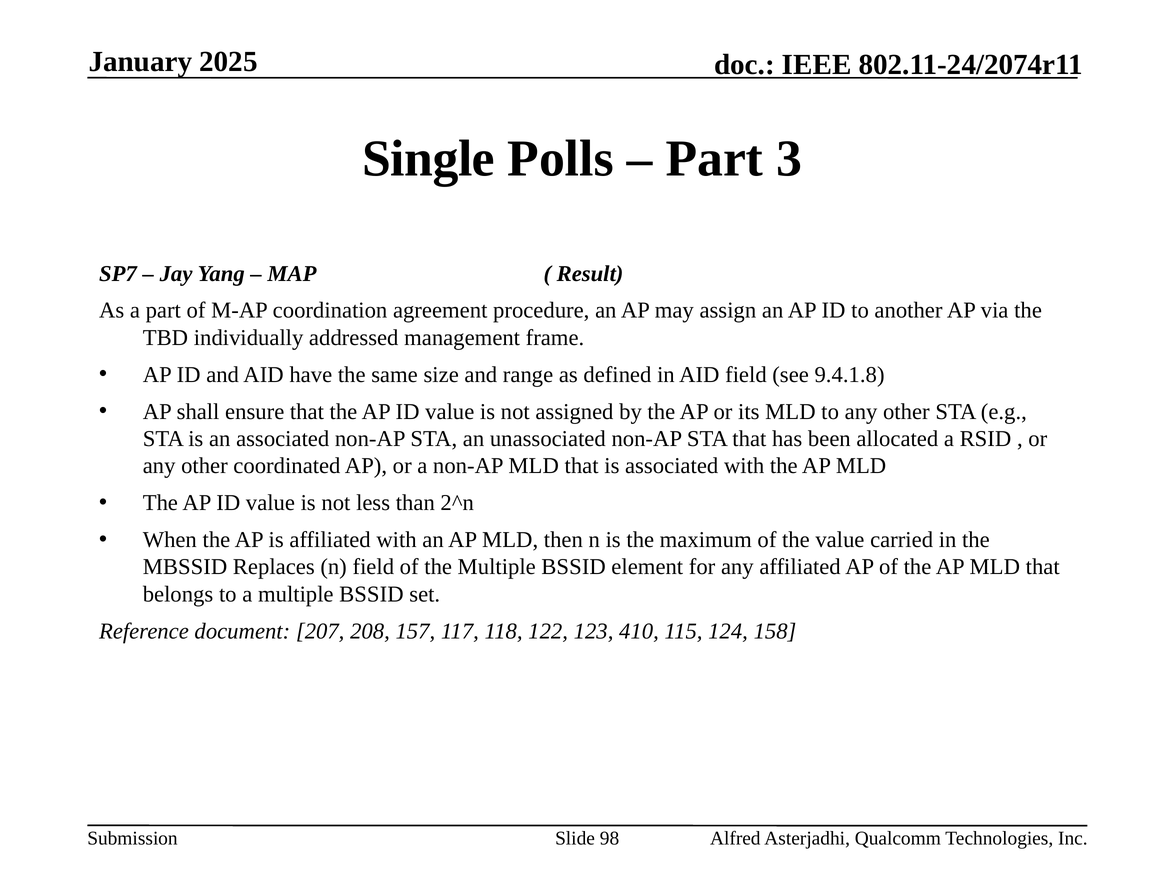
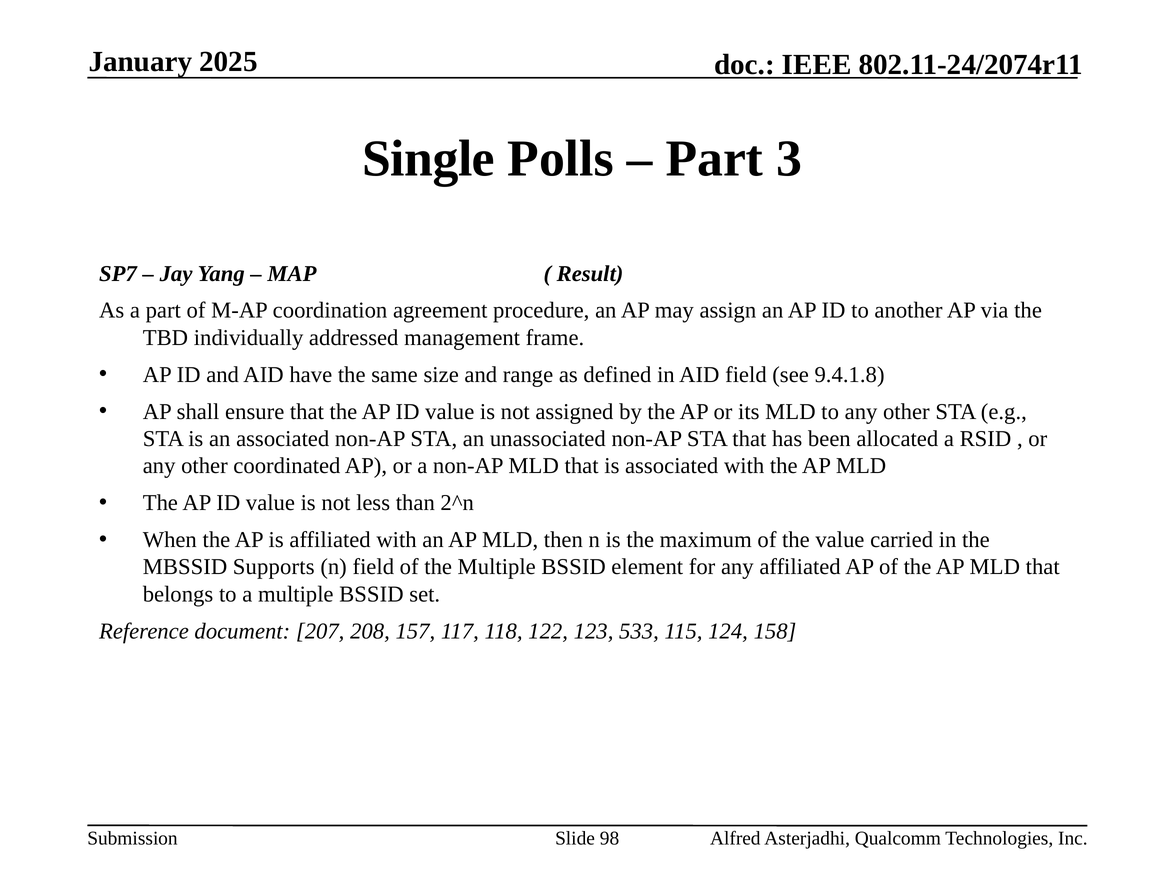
Replaces: Replaces -> Supports (274, 567)
410: 410 -> 533 (639, 631)
